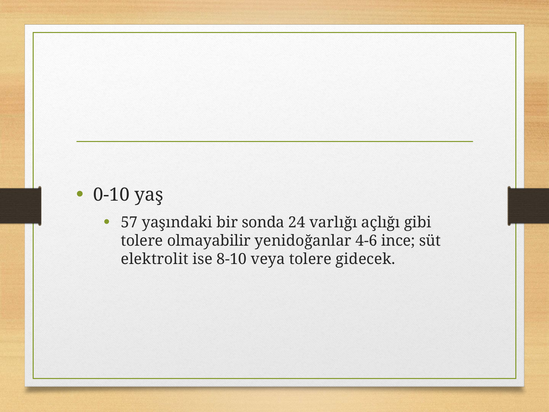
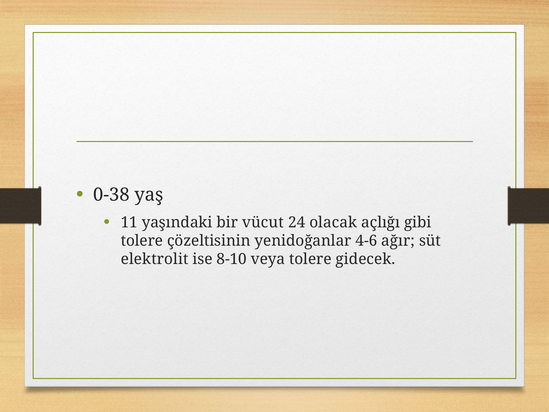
0-10: 0-10 -> 0-38 (111, 195)
57: 57 -> 11 (129, 222)
sonda: sonda -> vücut (263, 222)
varlığı: varlığı -> olacak (333, 222)
olmayabilir: olmayabilir -> çözeltisinin (209, 241)
ince: ince -> ağır (398, 241)
